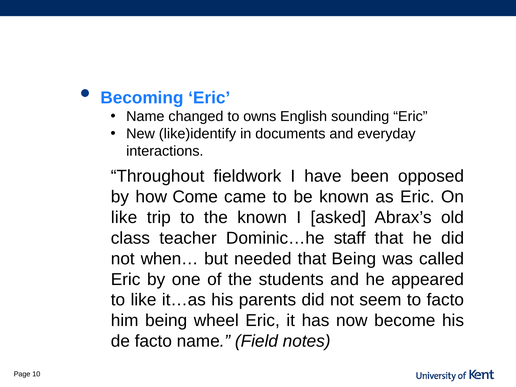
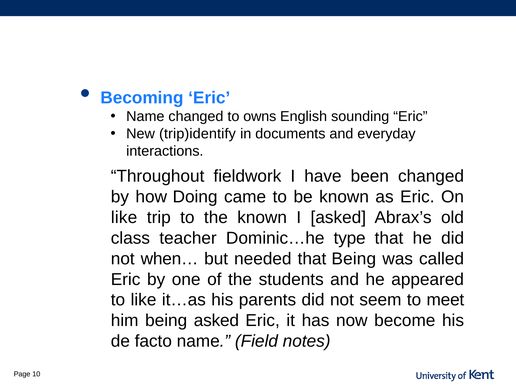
like)identify: like)identify -> trip)identify (197, 134)
been opposed: opposed -> changed (431, 176)
Come: Come -> Doing (195, 197)
staff: staff -> type (350, 238)
to facto: facto -> meet (445, 300)
being wheel: wheel -> asked (216, 321)
